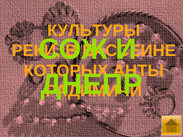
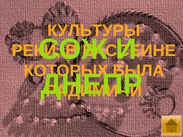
АНТЫ: АНТЫ -> БЫЛА (139, 71)
